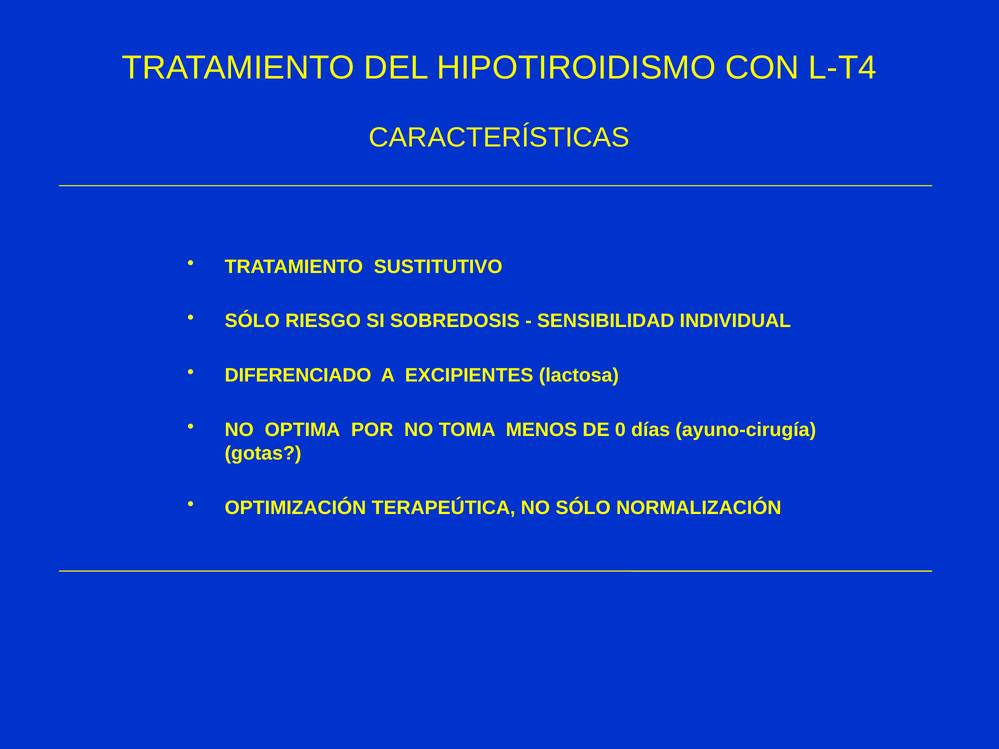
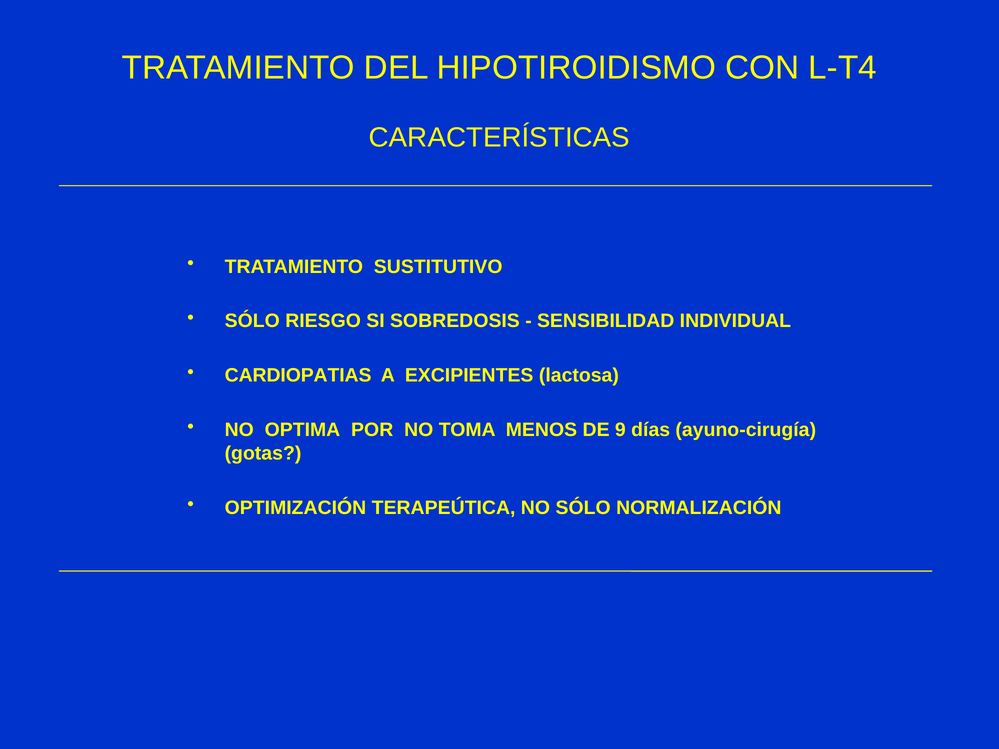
DIFERENCIADO: DIFERENCIADO -> CARDIOPATIAS (298, 376)
0: 0 -> 9 (620, 430)
